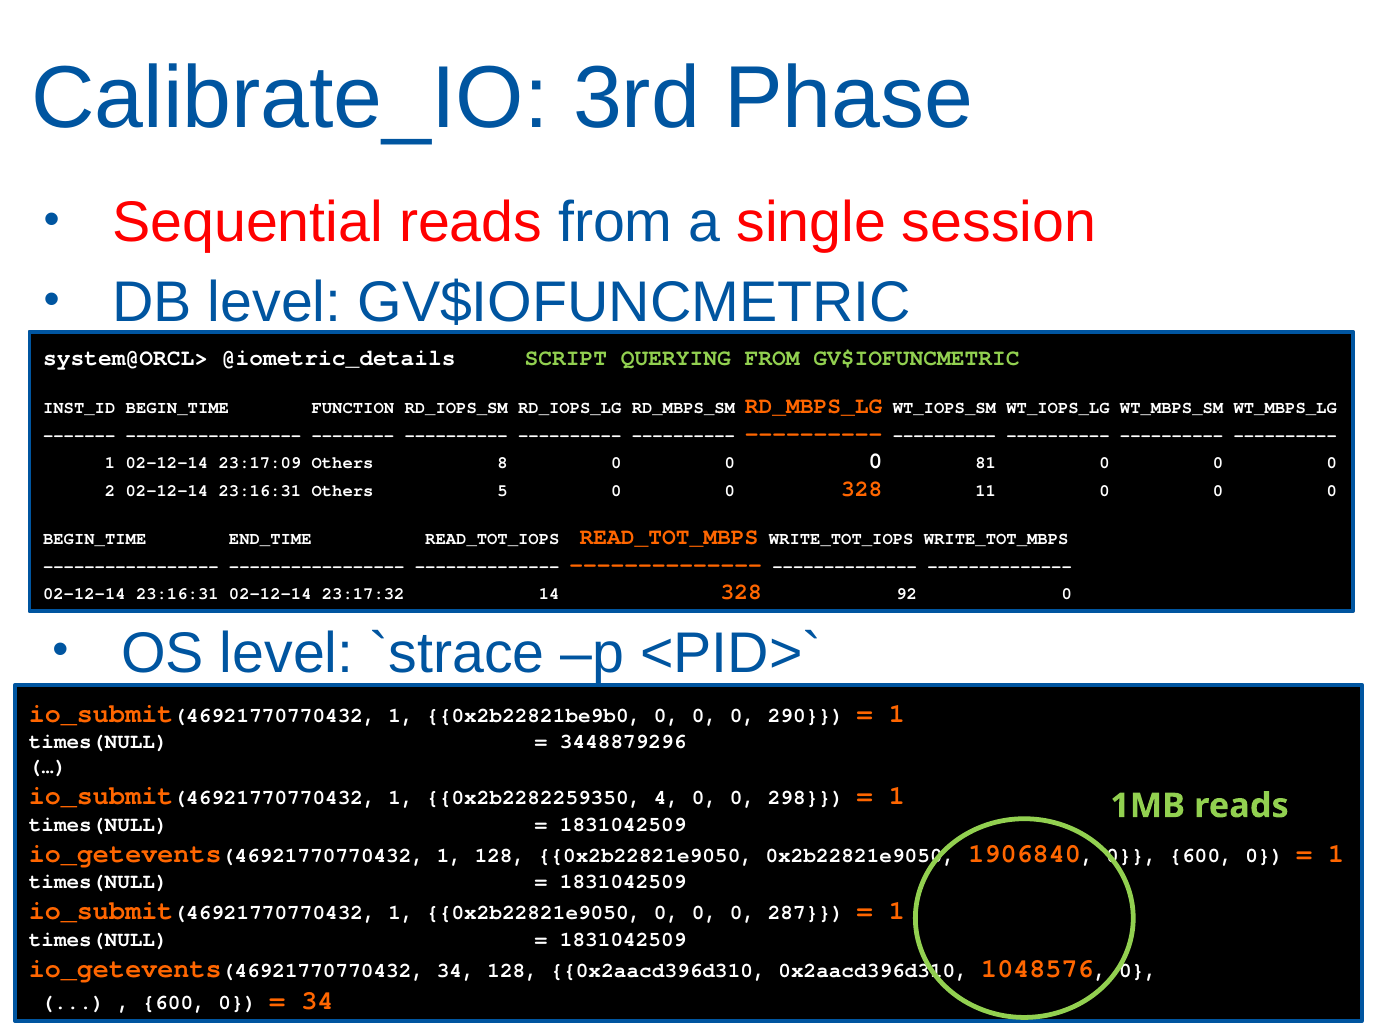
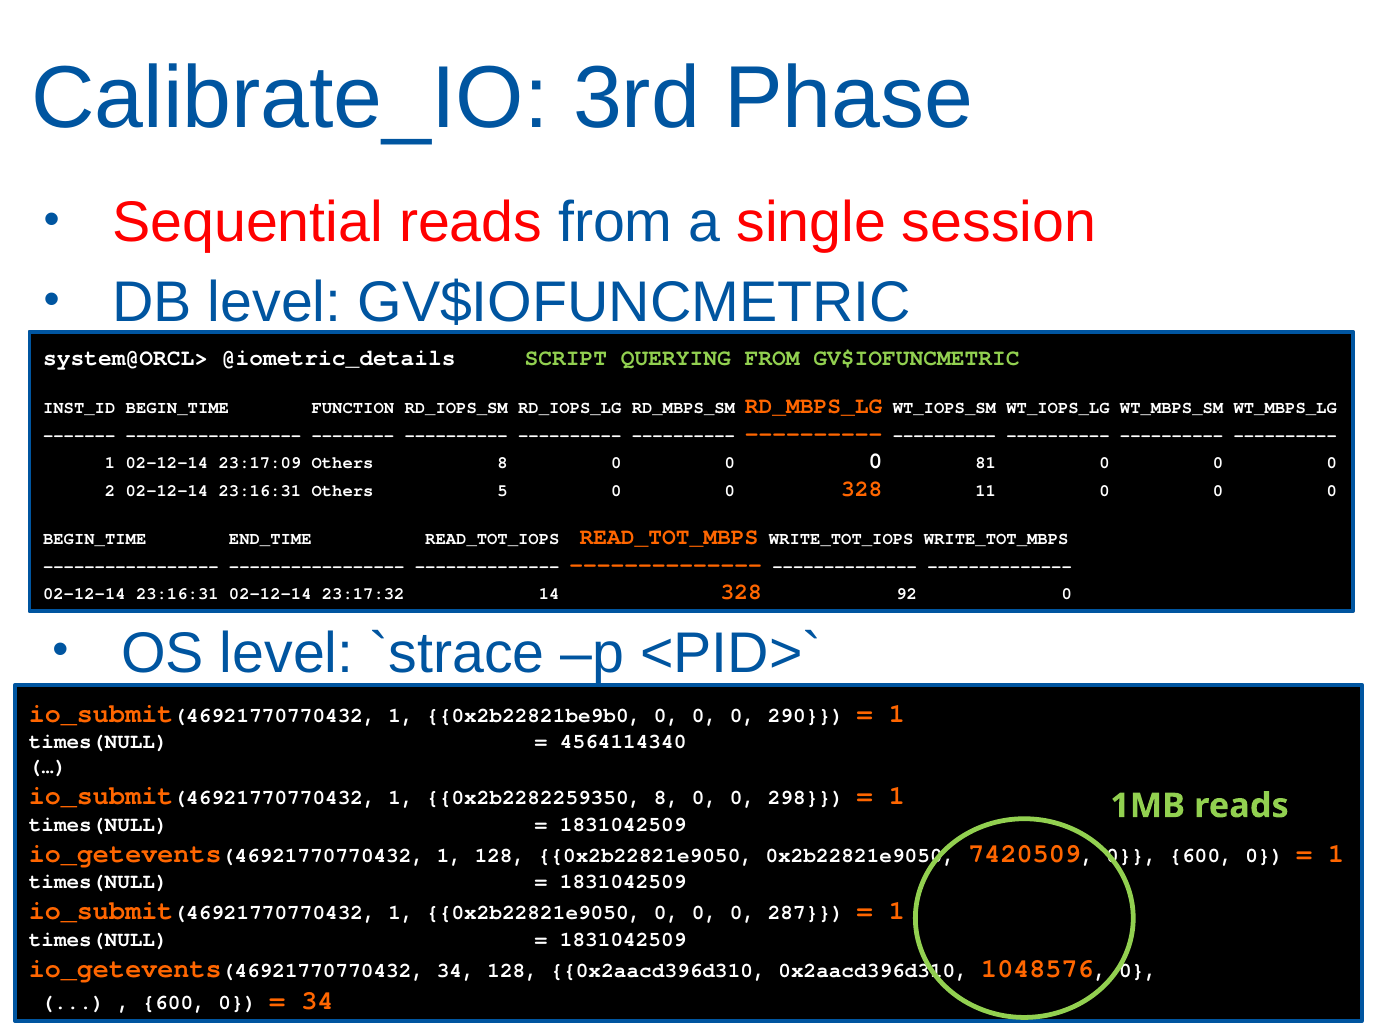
3448879296: 3448879296 -> 4564114340 (623, 742)
0x2b2282259350 4: 4 -> 8 (667, 798)
1906840: 1906840 -> 7420509 (1025, 853)
